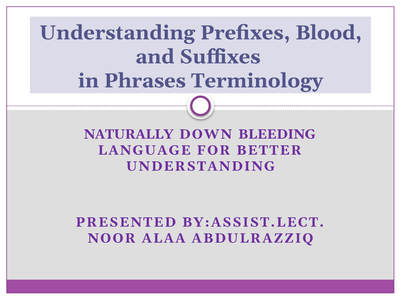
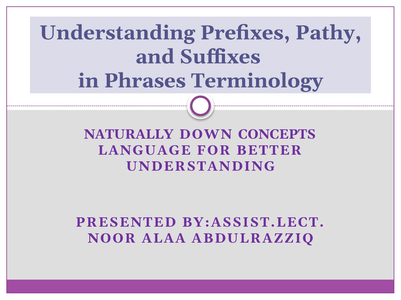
Blood: Blood -> Pathy (328, 33)
BLEEDING: BLEEDING -> CONCEPTS (277, 135)
